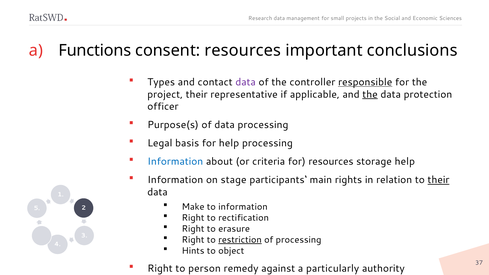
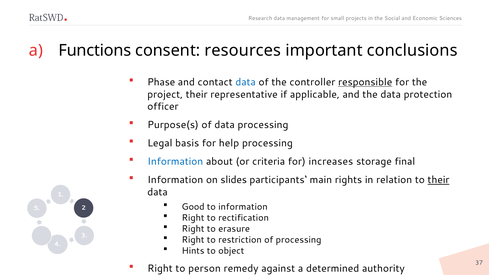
Types: Types -> Phase (161, 82)
data colour: purple -> blue (246, 82)
the underline: present -> none (370, 94)
for resources: resources -> increases (331, 162)
storage help: help -> final (405, 162)
stage: stage -> slides (234, 180)
Make: Make -> Good (193, 207)
restriction underline: present -> none (240, 240)
particularly: particularly -> determined (333, 269)
